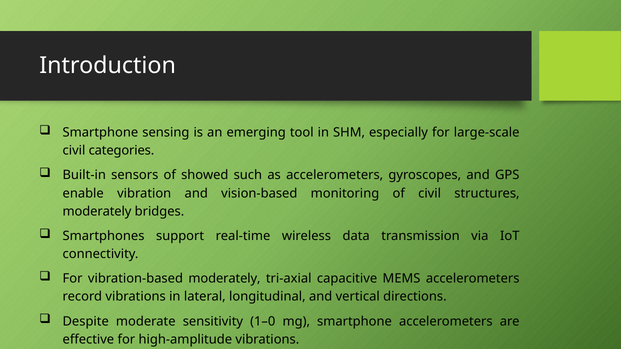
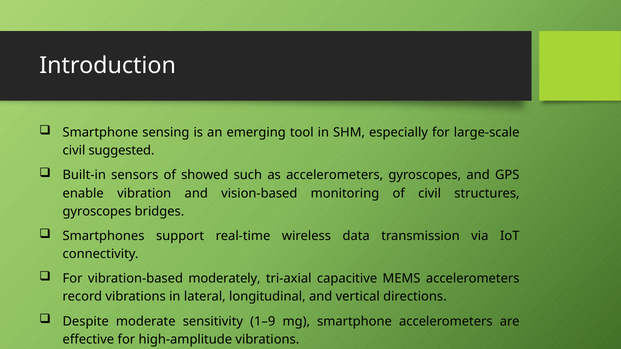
categories: categories -> suggested (121, 151)
moderately: moderately -> gyroscopes (97, 212)
1–0: 1–0 -> 1–9 (263, 322)
